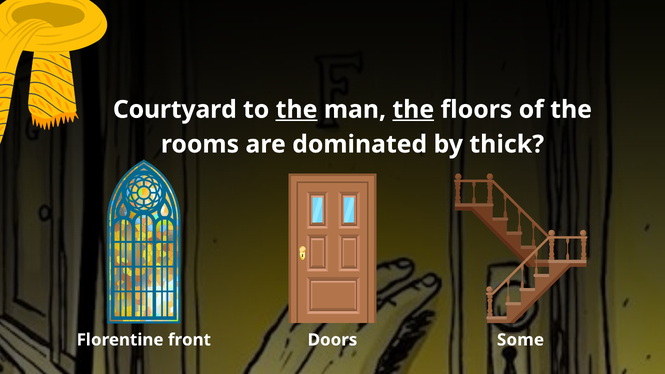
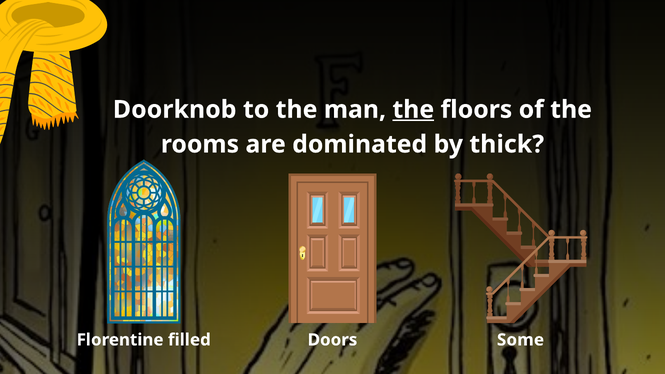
Courtyard: Courtyard -> Doorknob (175, 110)
the underline: present -> none (297, 110)
front: front -> filled (189, 340)
